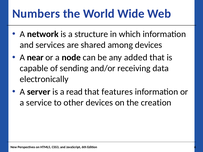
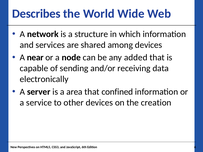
Numbers: Numbers -> Describes (36, 14)
read: read -> area (74, 92)
features: features -> confined (117, 92)
